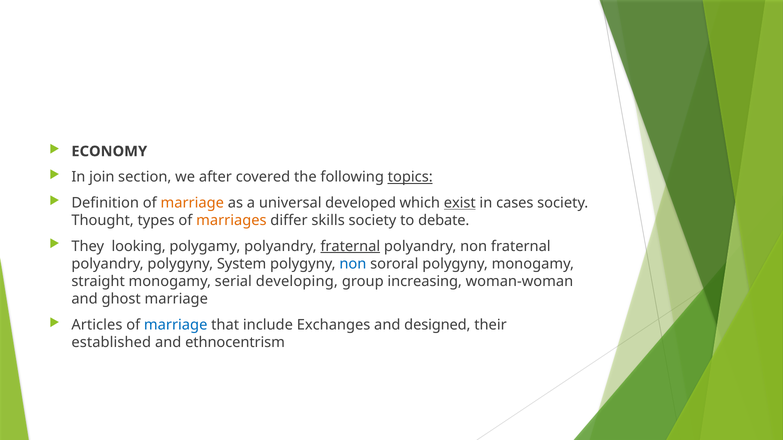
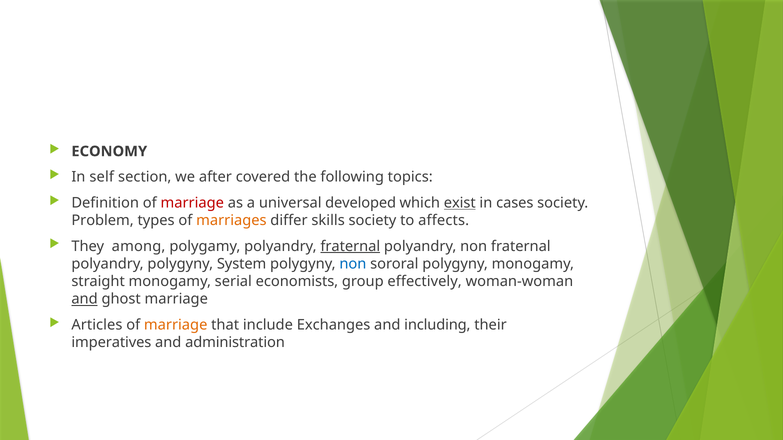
join: join -> self (102, 177)
topics underline: present -> none (410, 177)
marriage colour: orange -> red (192, 203)
Thought: Thought -> Problem (103, 221)
debate: debate -> affects (444, 221)
looking: looking -> among (139, 246)
developing: developing -> economists (297, 282)
increasing: increasing -> effectively (425, 282)
and underline: none -> present (85, 299)
marriage colour: blue -> orange (176, 325)
designed: designed -> including (437, 325)
established: established -> imperatives (111, 343)
ethnocentrism: ethnocentrism -> administration (235, 343)
